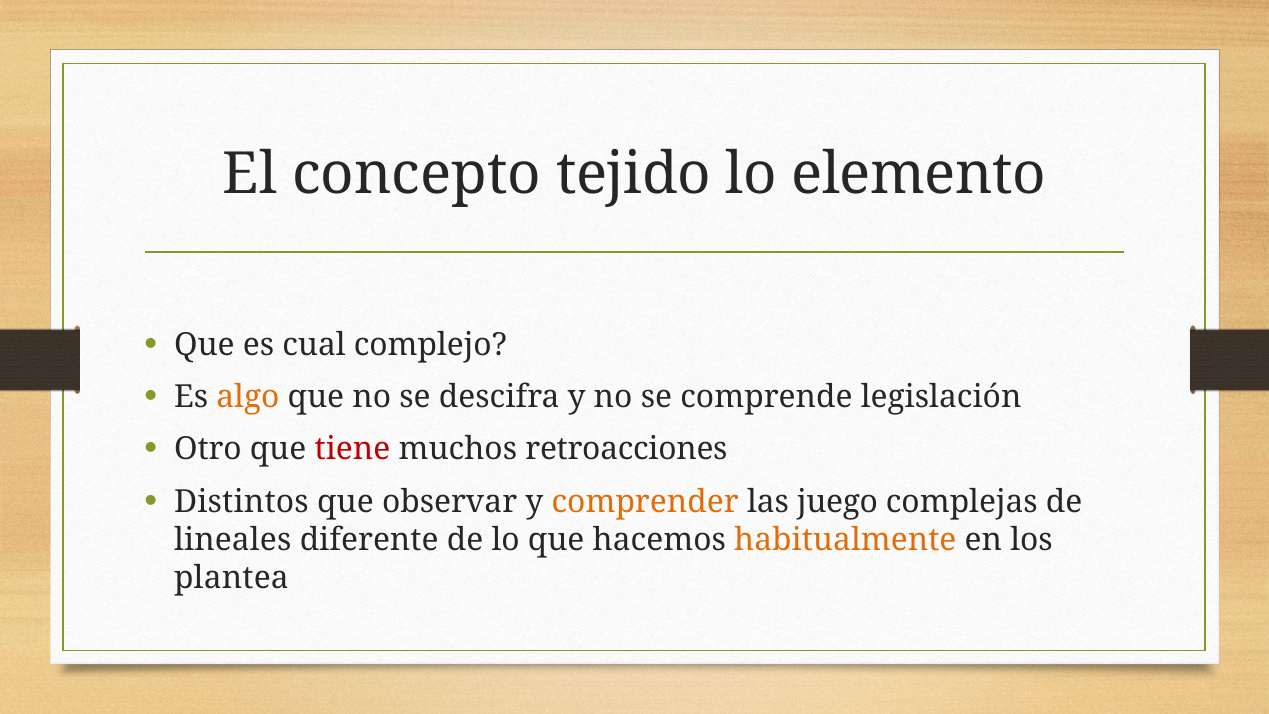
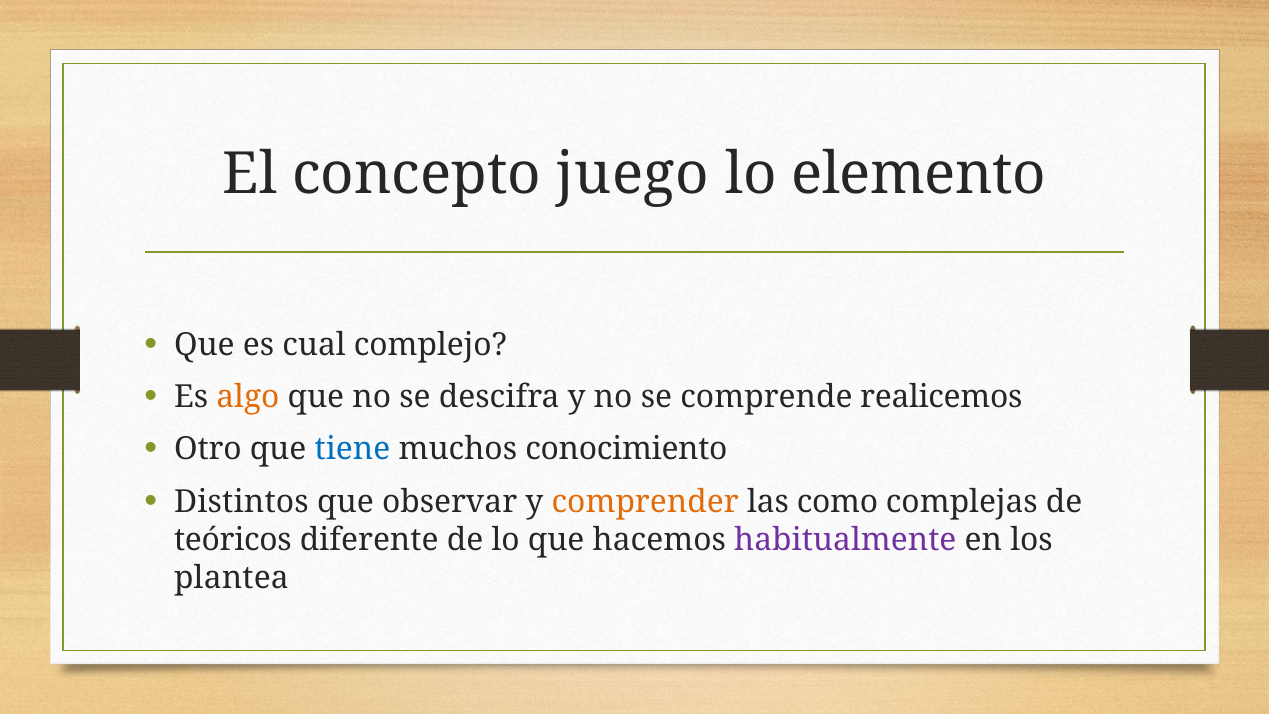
tejido: tejido -> juego (633, 174)
legislación: legislación -> realicemos (941, 397)
tiene colour: red -> blue (352, 449)
retroacciones: retroacciones -> conocimiento (626, 449)
juego: juego -> como (838, 502)
lineales: lineales -> teóricos (233, 540)
habitualmente colour: orange -> purple (845, 540)
